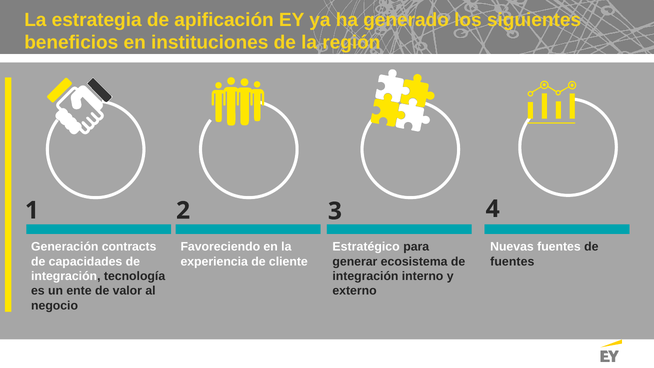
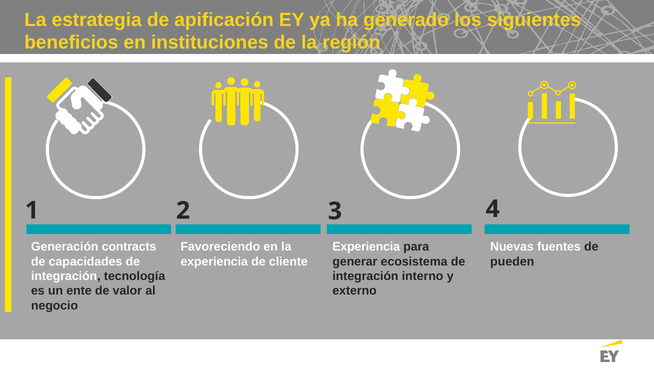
Estratégico: Estratégico -> Experiencia (366, 247)
fuentes: fuentes -> pueden (512, 261)
